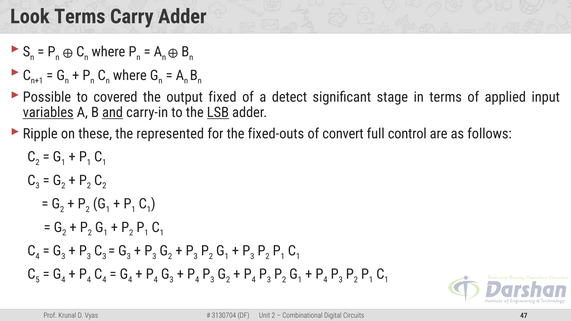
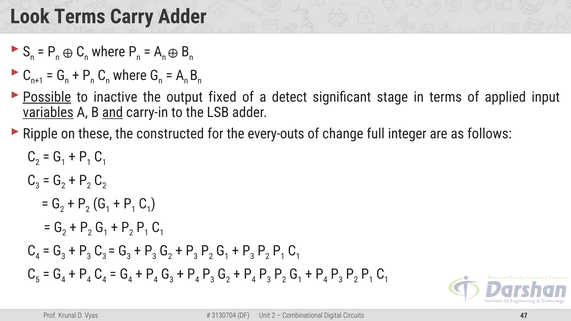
Possible underline: none -> present (47, 97)
covered: covered -> inactive (115, 97)
LSB underline: present -> none (218, 113)
represented: represented -> constructed (170, 134)
fixed-outs: fixed-outs -> every-outs (276, 134)
convert: convert -> change (343, 134)
control: control -> integer (407, 134)
